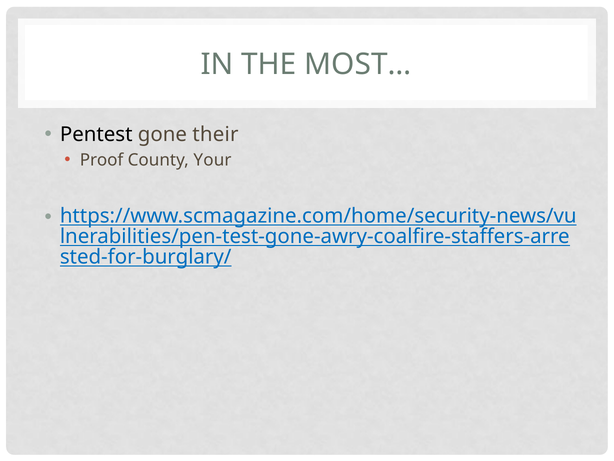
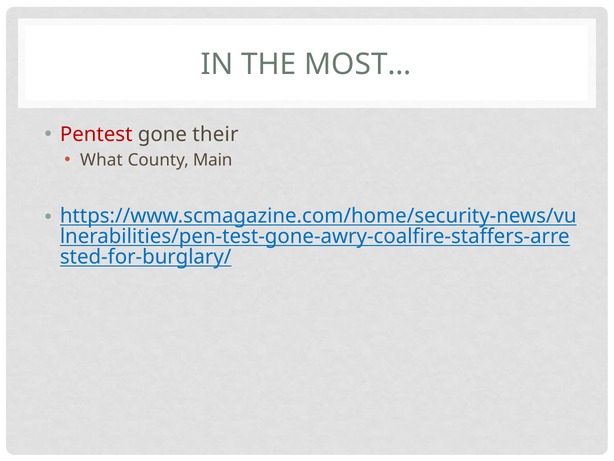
Pentest colour: black -> red (96, 134)
Proof: Proof -> What (101, 160)
Your: Your -> Main (213, 160)
